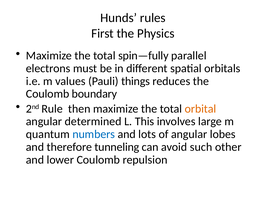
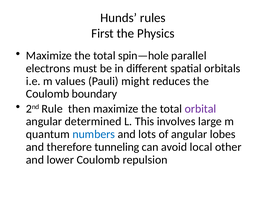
spin—fully: spin—fully -> spin—hole (143, 56)
things: things -> might (135, 81)
orbital colour: orange -> purple (200, 109)
such: such -> local (201, 147)
